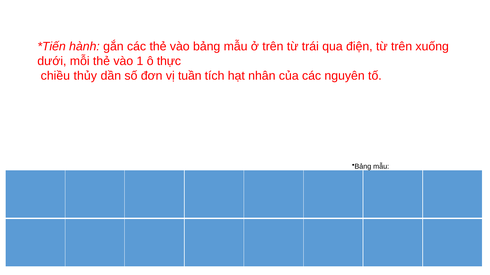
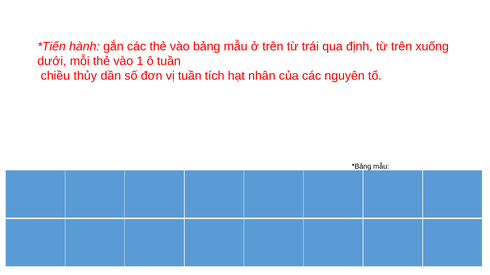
điện: điện -> định (359, 47)
ô thực: thực -> tuần (169, 61)
